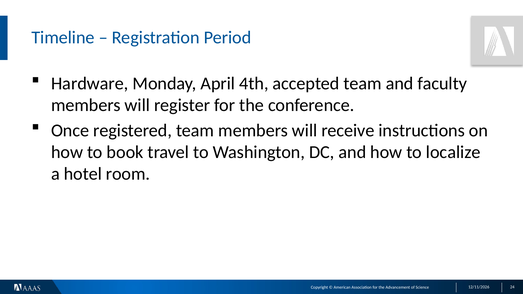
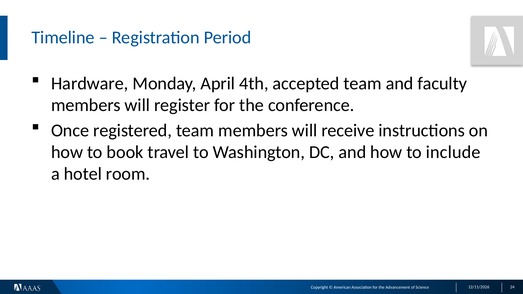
localize: localize -> include (453, 152)
